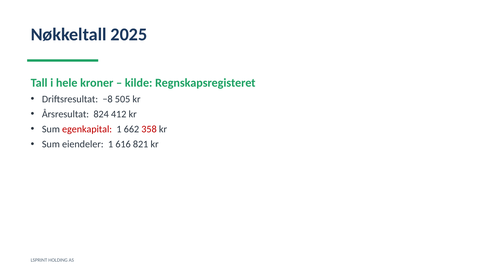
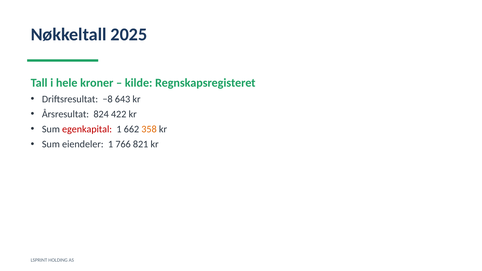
505: 505 -> 643 (123, 99)
412: 412 -> 422 (119, 114)
358 colour: red -> orange (149, 129)
616: 616 -> 766 (123, 144)
